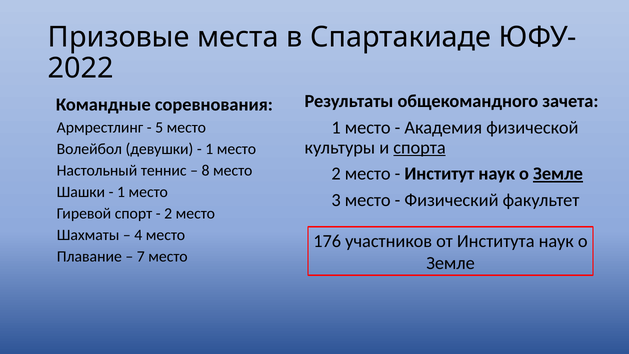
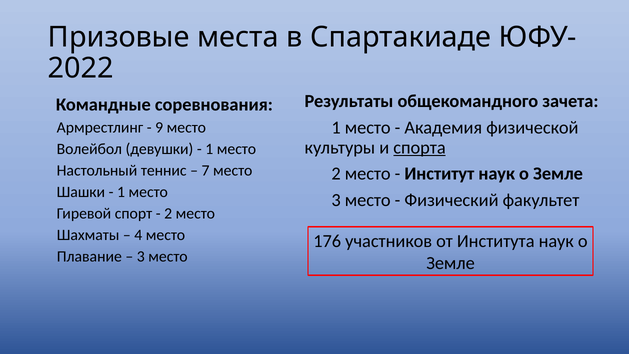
5: 5 -> 9 (159, 127)
8: 8 -> 7 (206, 170)
Земле underline: present -> none (558, 174)
7: 7 -> 3 (141, 256)
